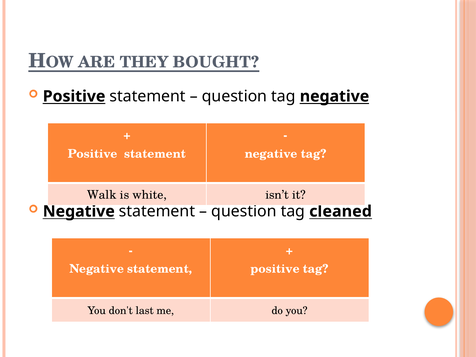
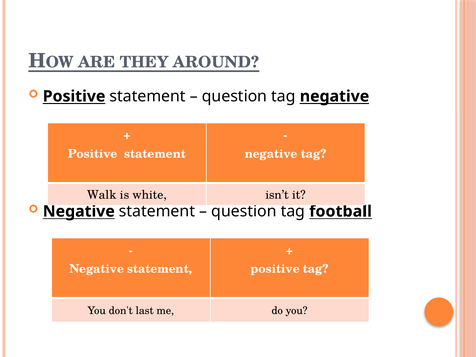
BOUGHT: BOUGHT -> AROUND (216, 62)
cleaned: cleaned -> football (341, 211)
